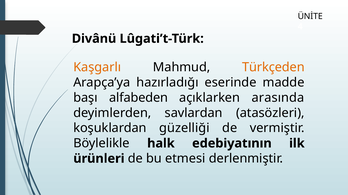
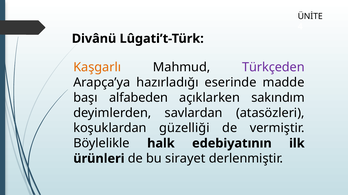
Türkçeden colour: orange -> purple (273, 67)
arasında: arasında -> sakındım (278, 98)
etmesi: etmesi -> sirayet (185, 159)
